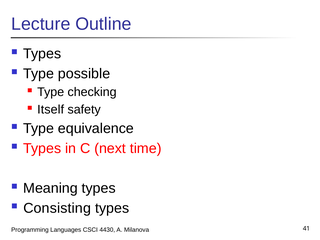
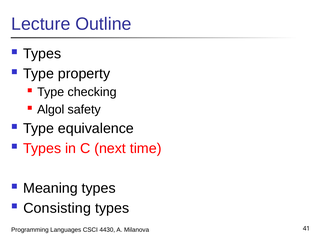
possible: possible -> property (84, 74)
Itself: Itself -> Algol (51, 110)
